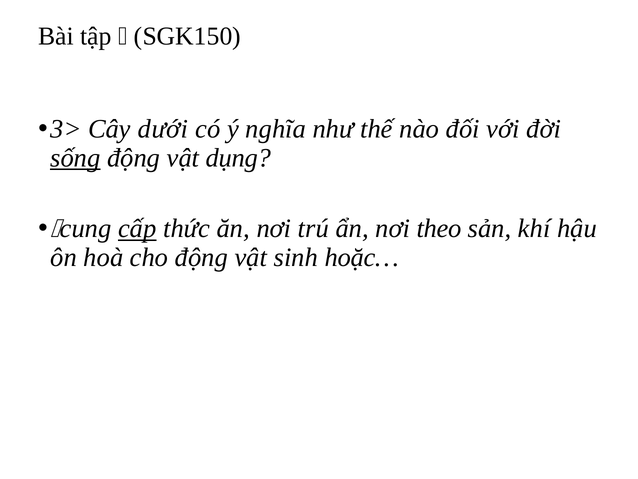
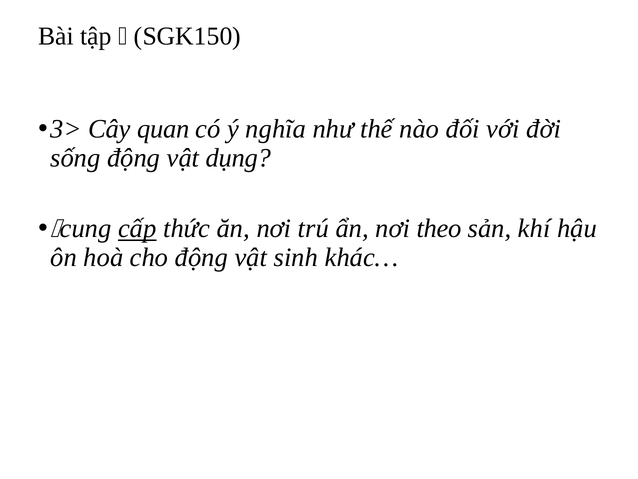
dưới: dưới -> quan (163, 129)
sống underline: present -> none (75, 158)
hoặc…: hoặc… -> khác… (362, 257)
